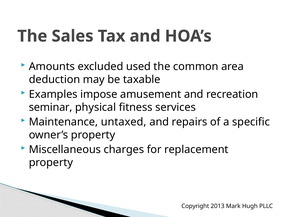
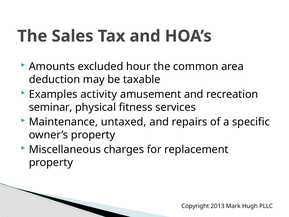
used: used -> hour (138, 66)
impose: impose -> activity (99, 94)
